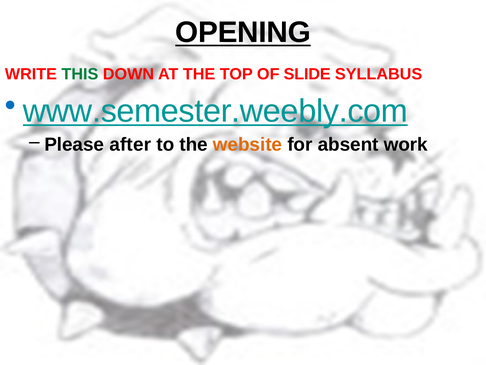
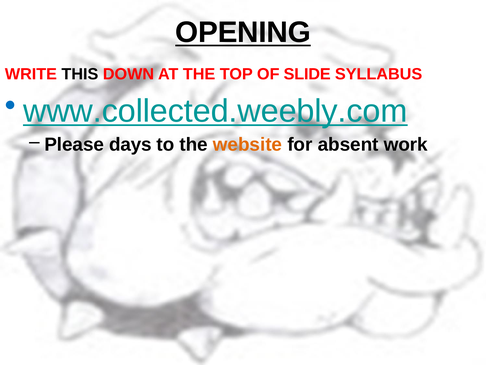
THIS colour: green -> black (80, 74)
www.semester.weebly.com: www.semester.weebly.com -> www.collected.weebly.com (215, 111)
after: after -> days (130, 144)
